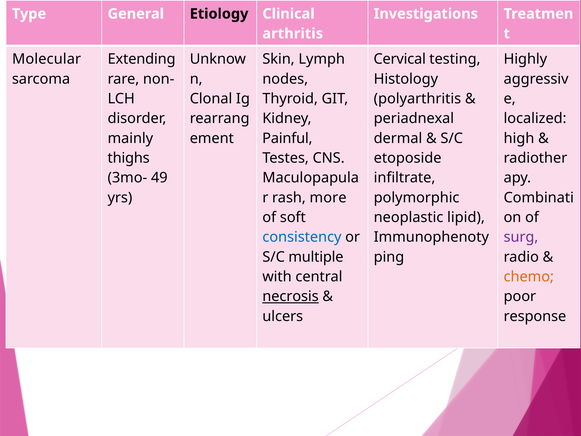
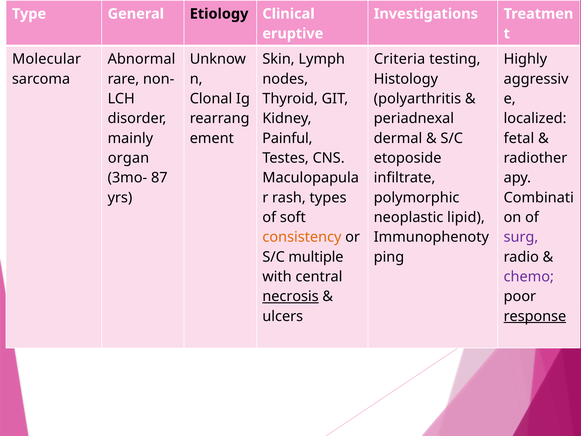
arthritis: arthritis -> eruptive (293, 34)
Extending: Extending -> Abnormal (141, 59)
Cervical: Cervical -> Criteria (400, 59)
high: high -> fetal (519, 138)
thighs: thighs -> organ (128, 158)
49: 49 -> 87 (159, 178)
more: more -> types (328, 198)
consistency colour: blue -> orange (302, 237)
chemo colour: orange -> purple (529, 277)
response underline: none -> present (535, 316)
